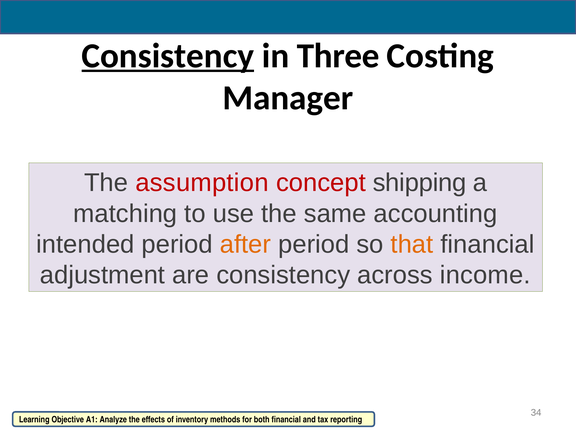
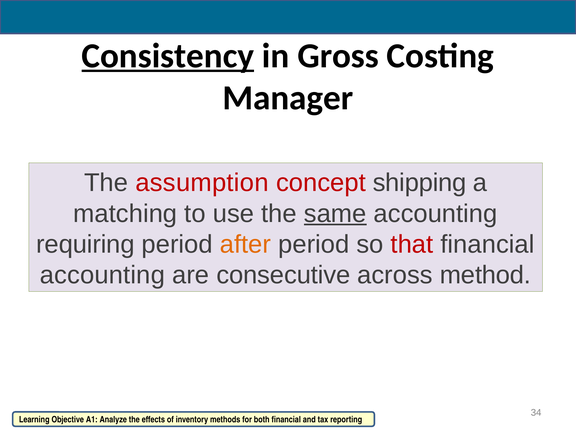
Three: Three -> Gross (338, 56)
same underline: none -> present (335, 214)
intended: intended -> requiring (85, 244)
that colour: orange -> red (412, 244)
adjustment: adjustment -> accounting (102, 275)
are consistency: consistency -> consecutive (283, 275)
income: income -> method (485, 275)
